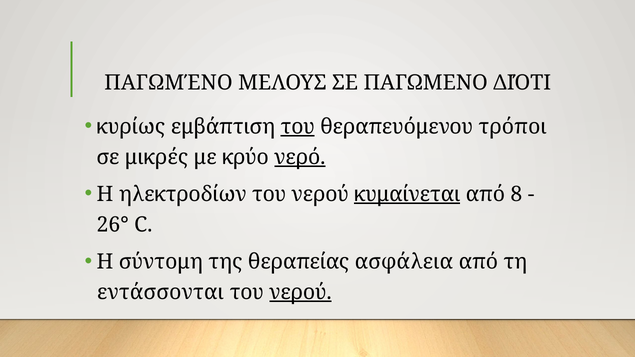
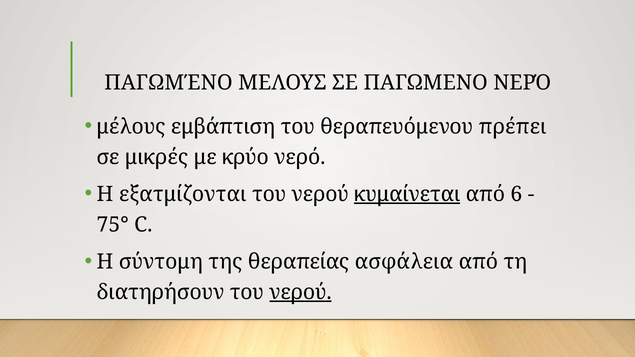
ΠΑΓΩΜΕΝΟ ΔΙΌΤΙ: ΔΙΌΤΙ -> ΝΕΡΌ (522, 83)
κυρίως: κυρίως -> μέλους (131, 127)
του underline: present -> none (298, 127)
τρόποι: τρόποι -> πρέπει (513, 127)
νερό underline: present -> none (300, 157)
ηλεκτροδίων: ηλεκτροδίων -> εξατμίζονται (183, 194)
8: 8 -> 6 (516, 194)
26°: 26° -> 75° (113, 225)
εντάσσονται: εντάσσονται -> διατηρήσουν (160, 292)
